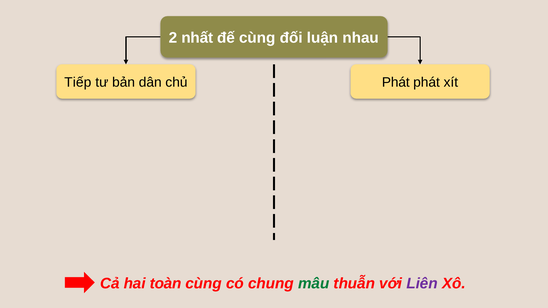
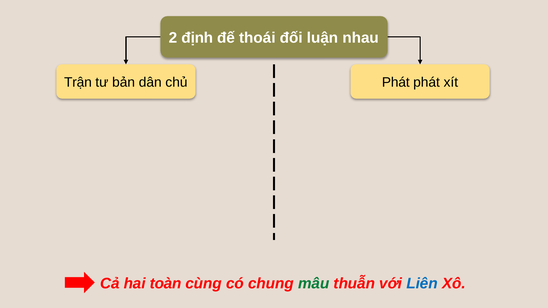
nhất: nhất -> định (197, 38)
đế cùng: cùng -> thoái (257, 38)
Tiếp: Tiếp -> Trận (78, 82)
Liên colour: purple -> blue (422, 284)
